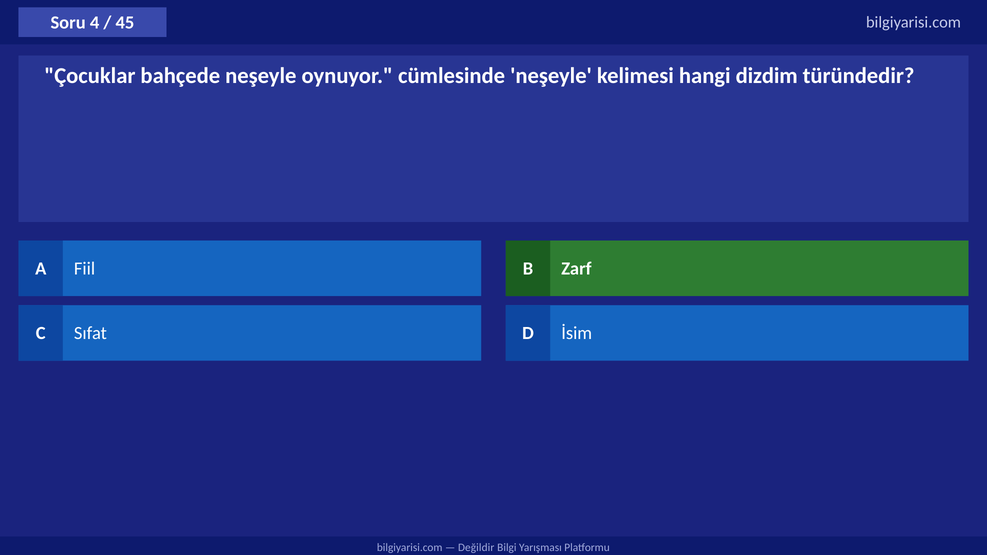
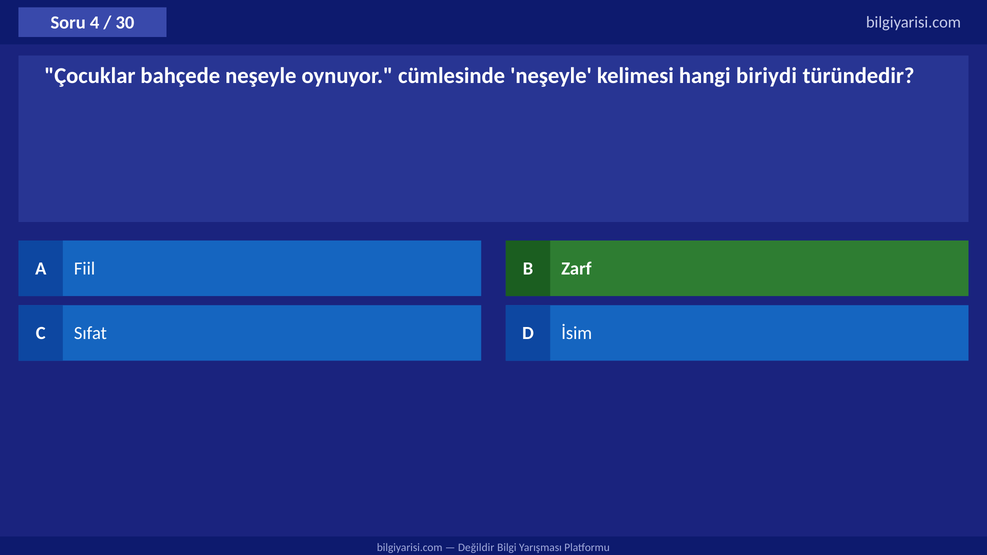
45: 45 -> 30 (125, 23)
dizdim: dizdim -> biriydi (767, 76)
